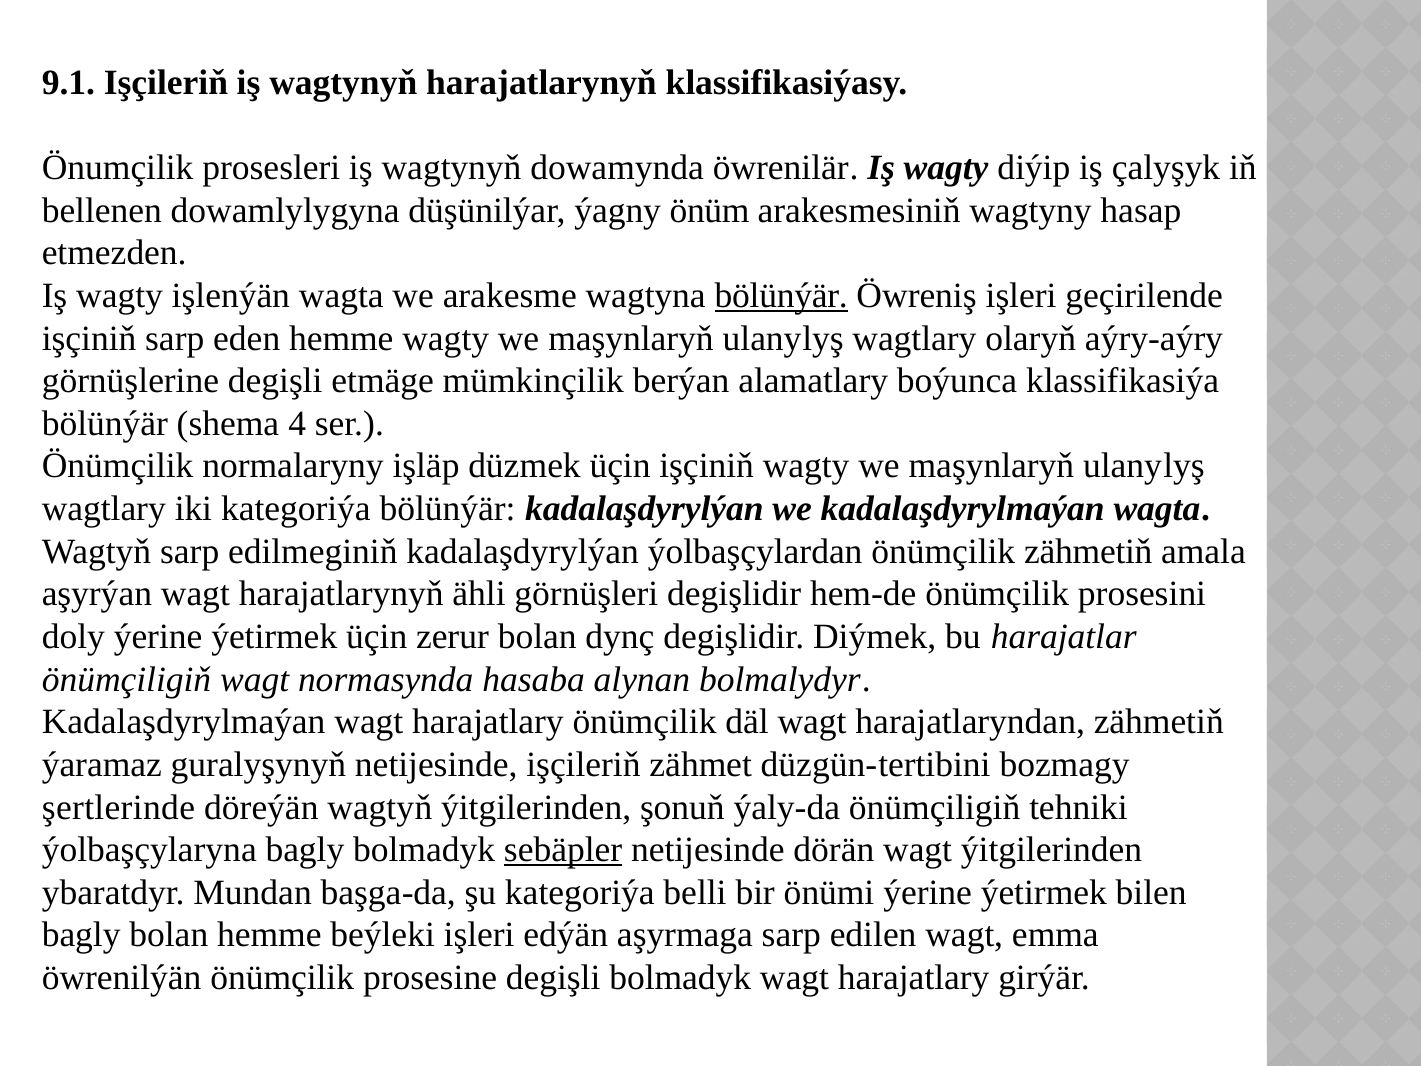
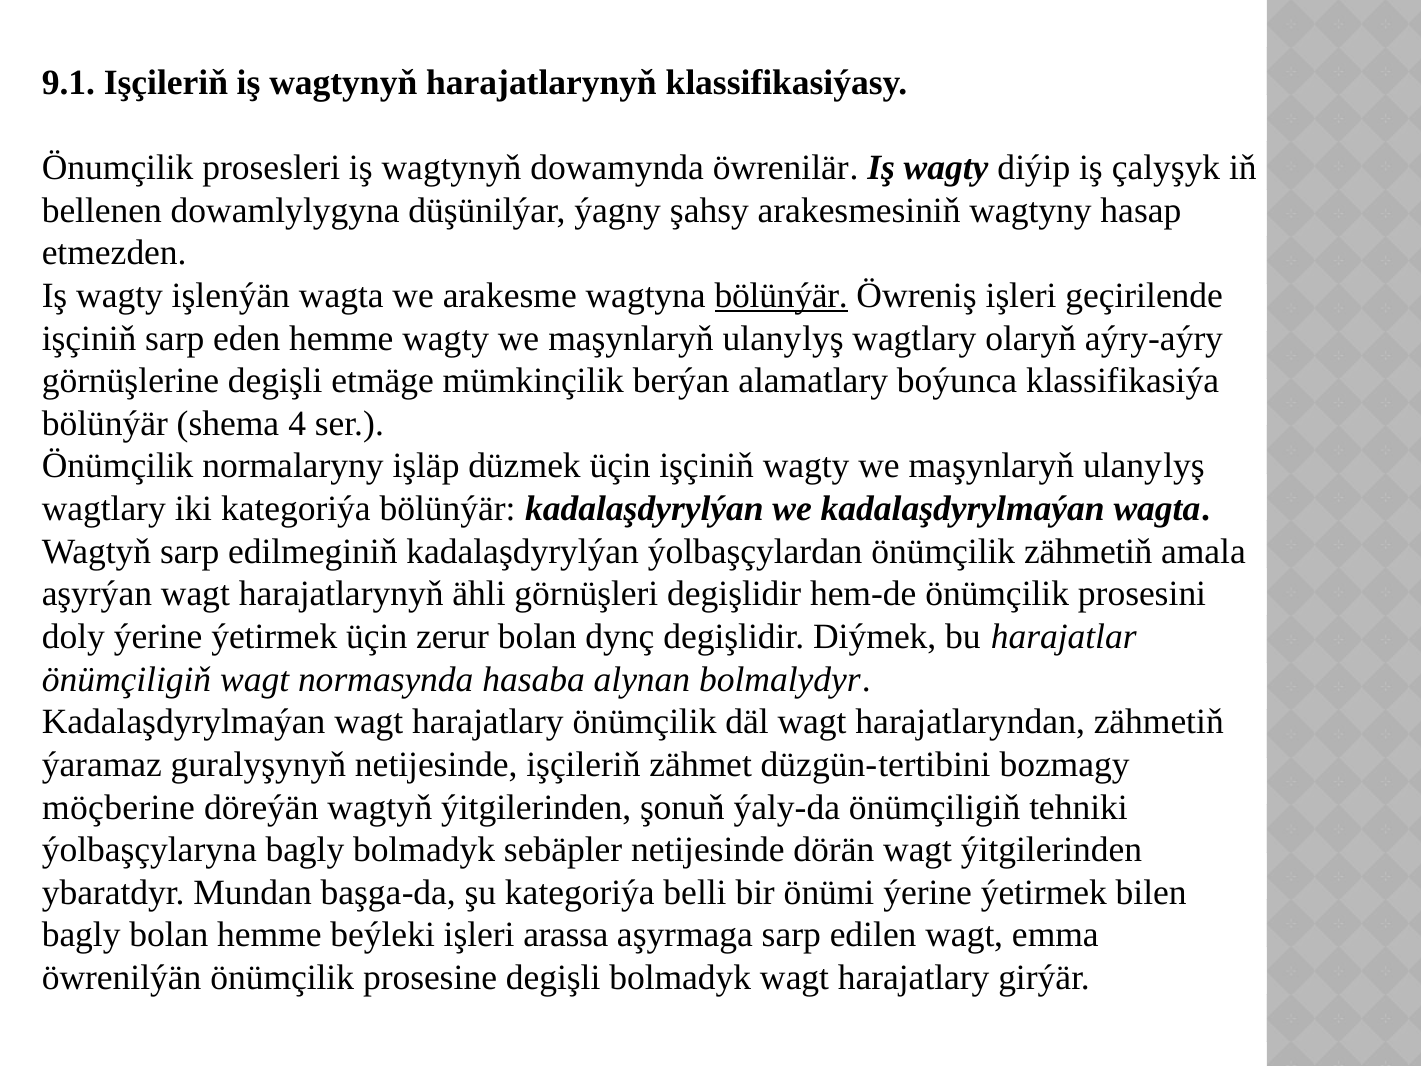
önüm: önüm -> şahsy (709, 210)
şertlerinde: şertlerinde -> möçberine (118, 807)
sebäpler underline: present -> none (563, 850)
edýän: edýän -> arassa (566, 935)
